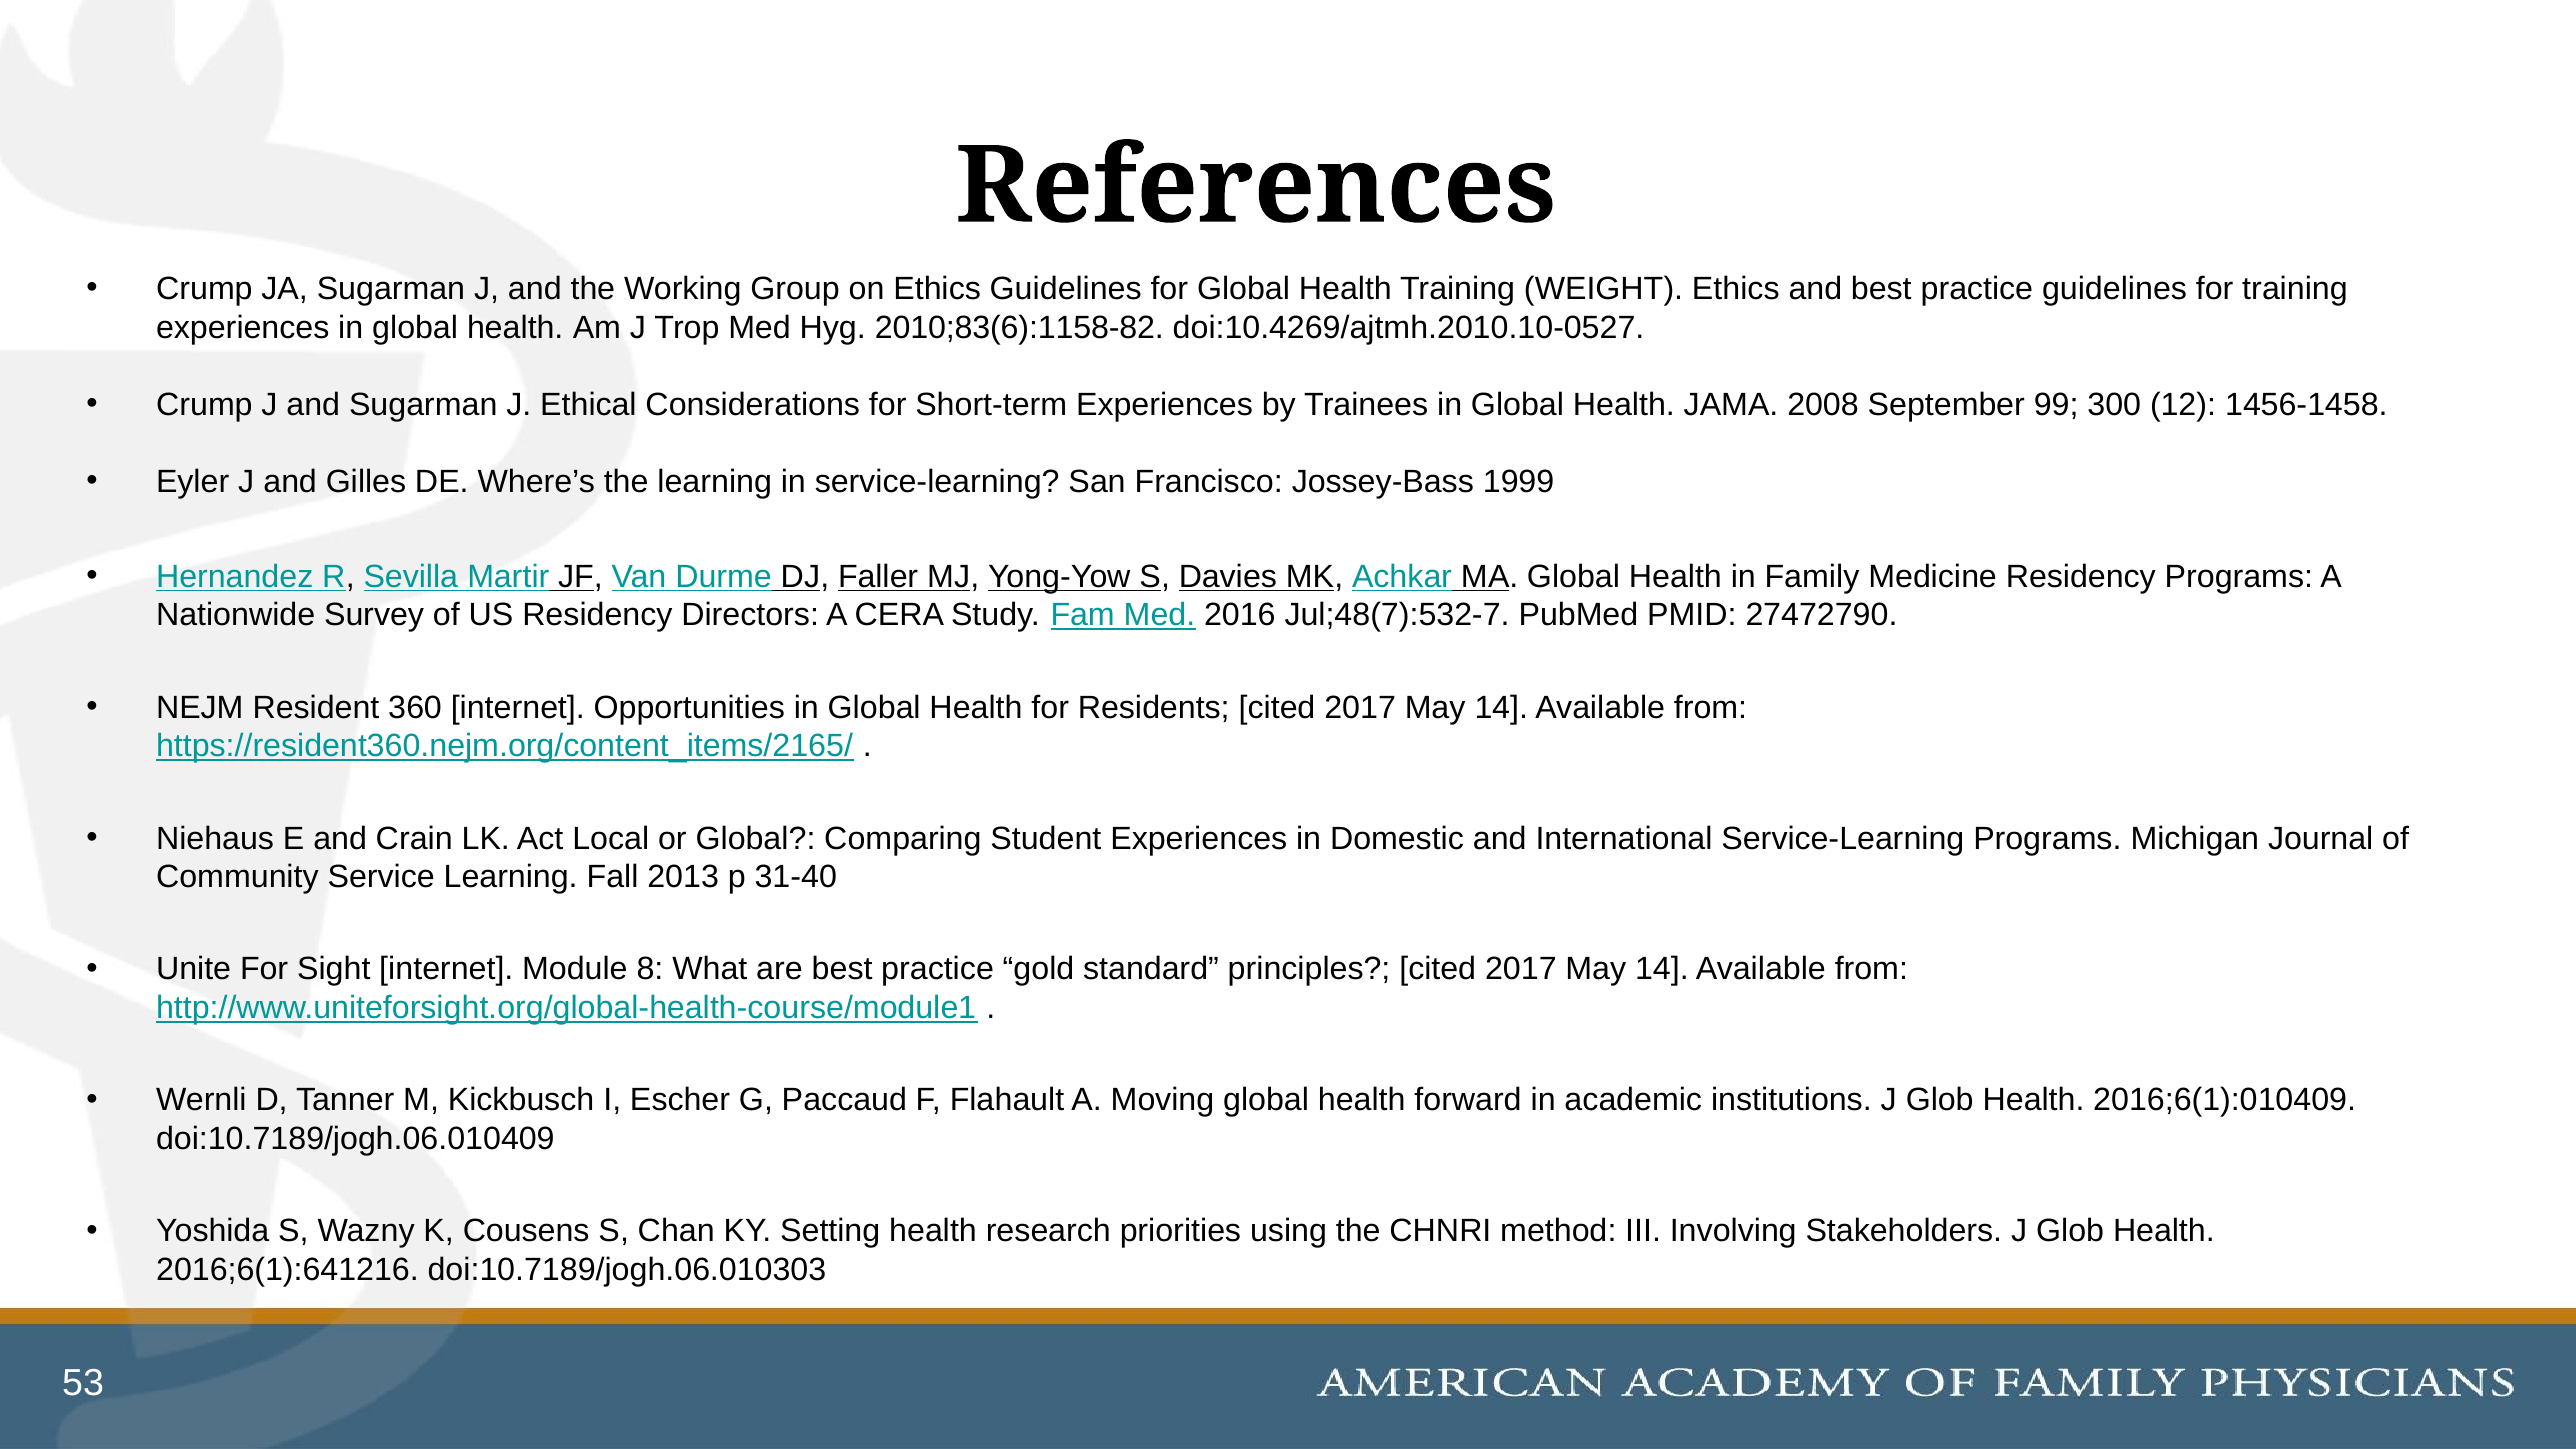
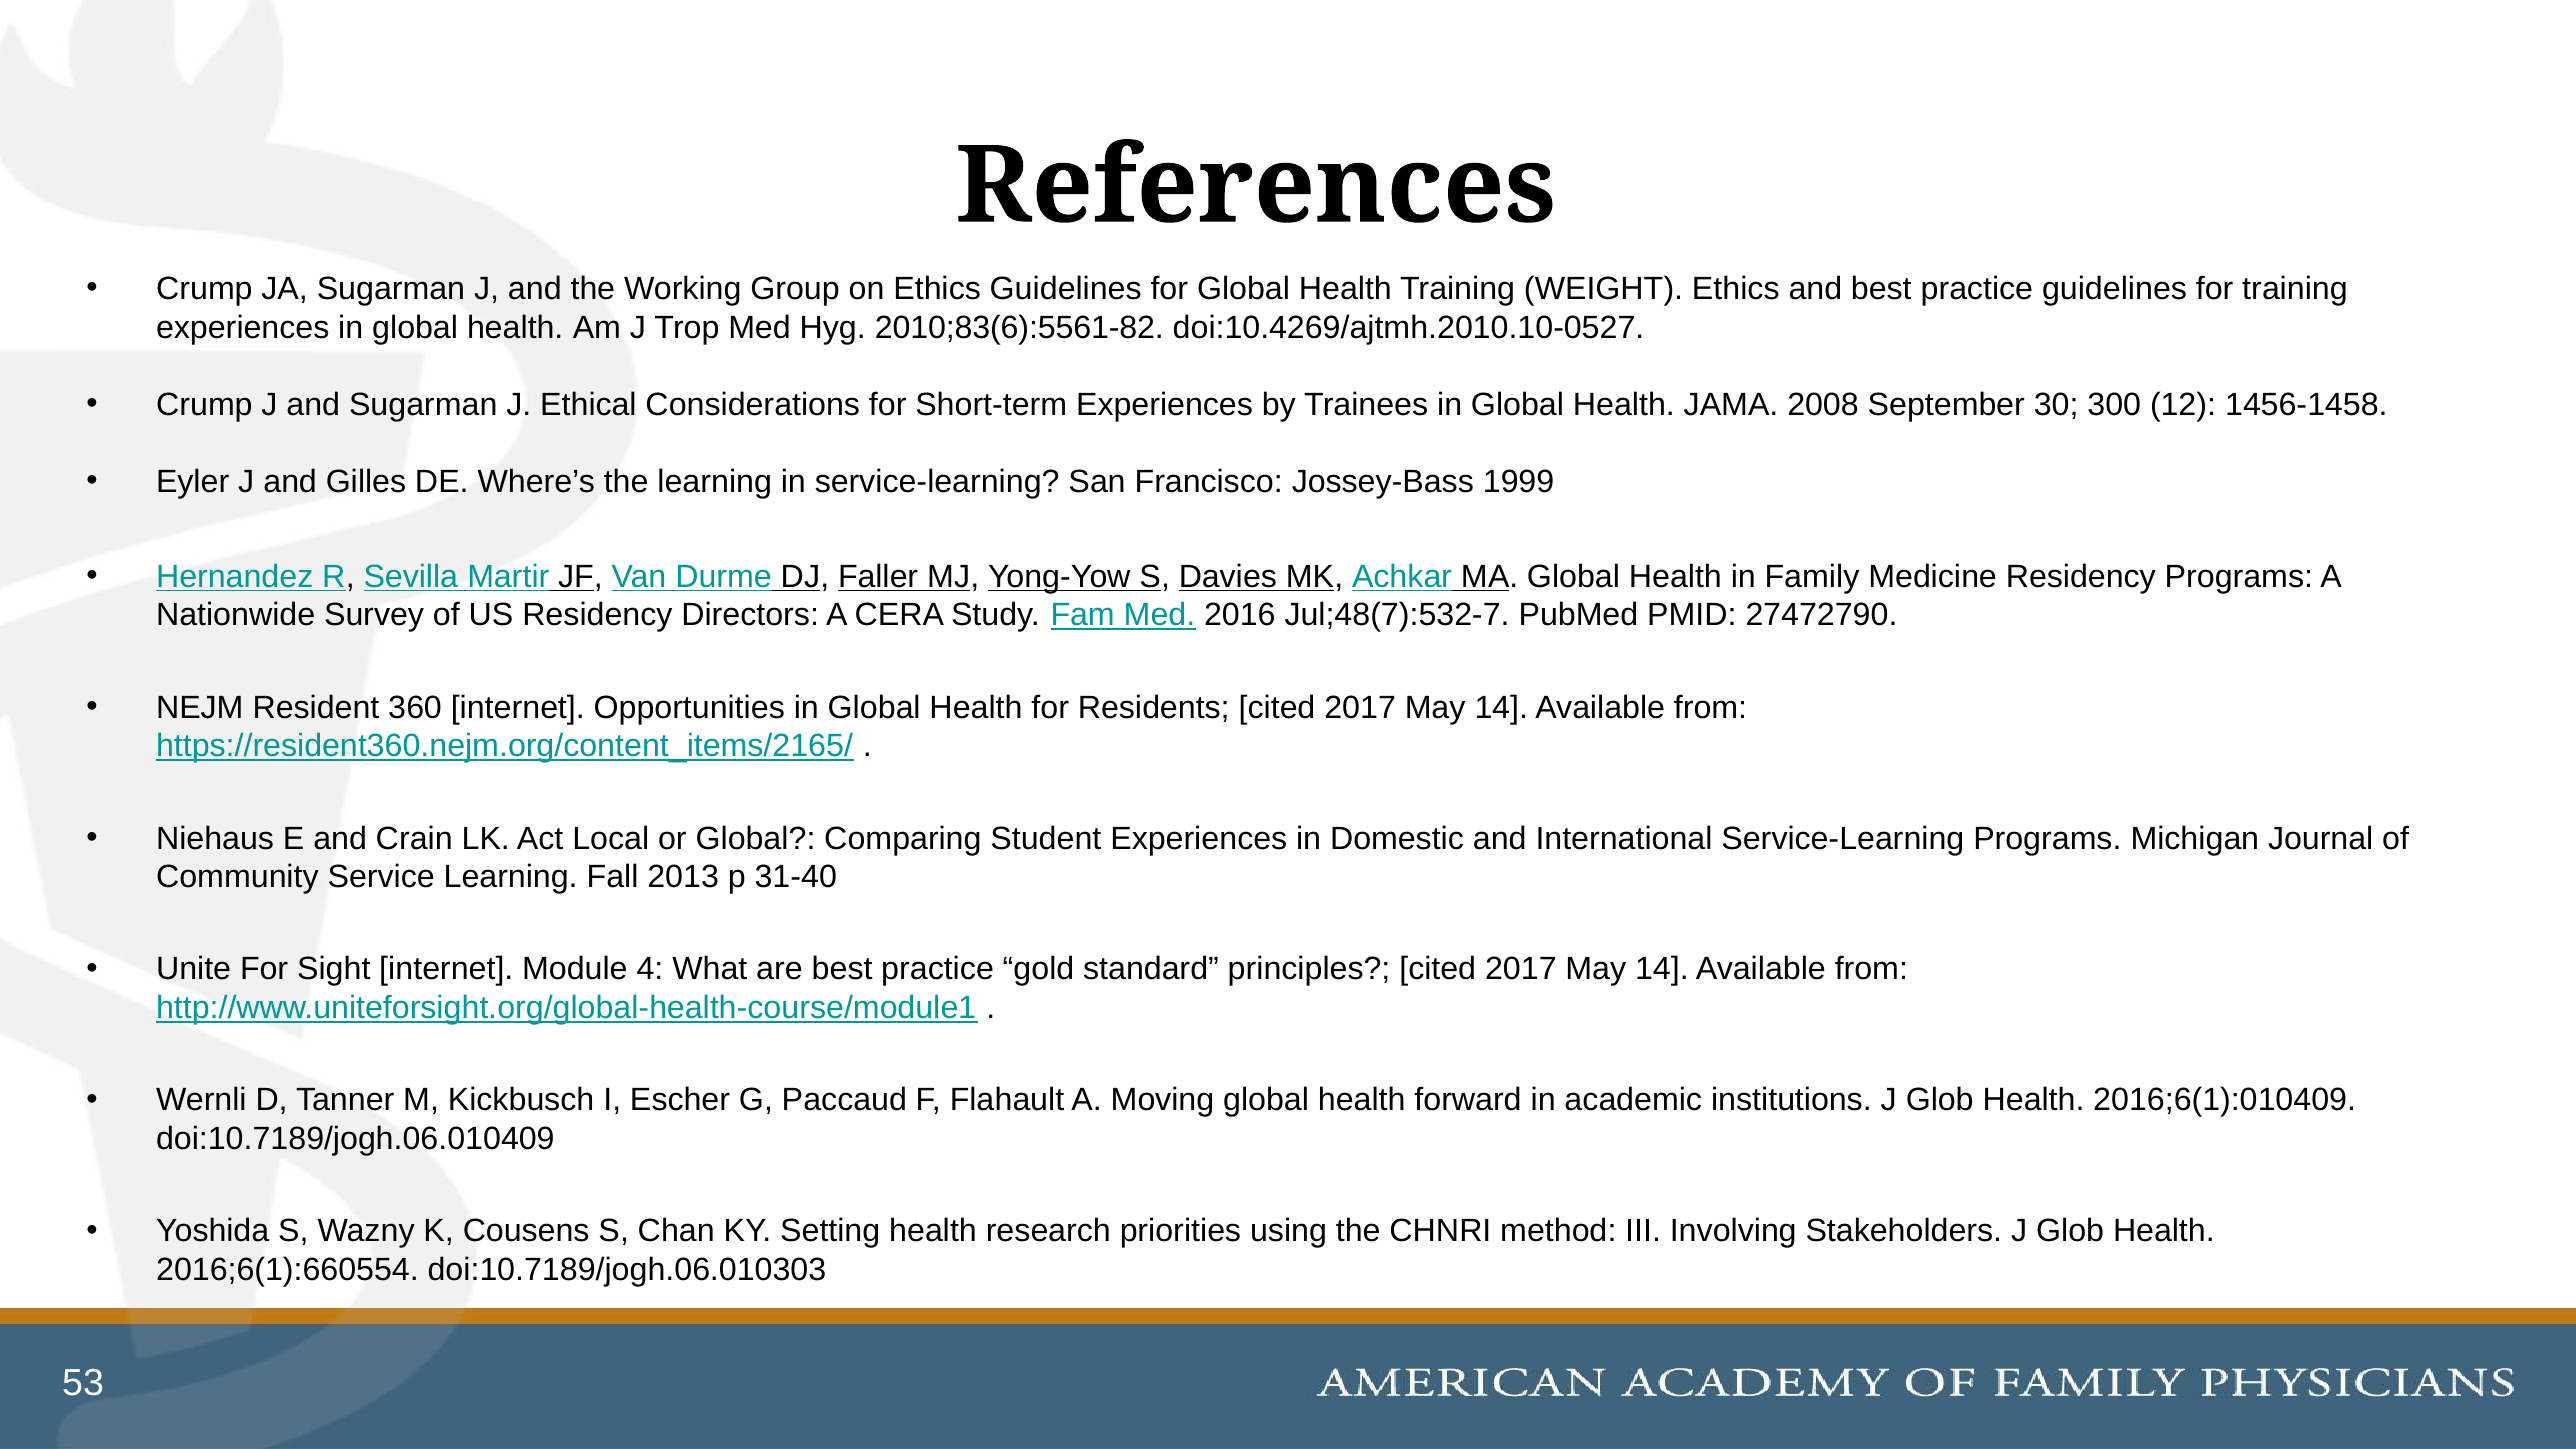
2010;83(6):1158-82: 2010;83(6):1158-82 -> 2010;83(6):5561-82 (1019, 327)
99: 99 -> 30 (2056, 405)
8: 8 -> 4 (650, 970)
2016;6(1):641216: 2016;6(1):641216 -> 2016;6(1):660554 (287, 1270)
